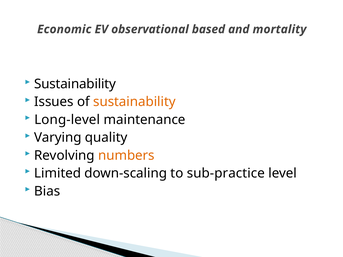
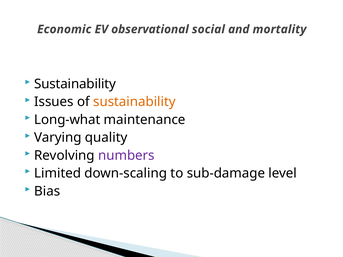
based: based -> social (208, 29)
Long-level: Long-level -> Long-what (67, 120)
numbers colour: orange -> purple (126, 156)
sub-practice: sub-practice -> sub-damage (226, 173)
